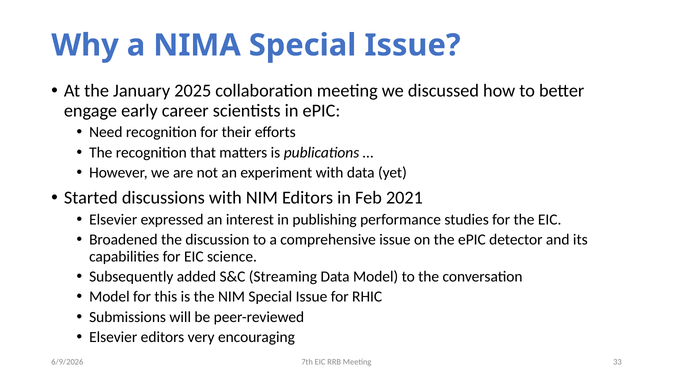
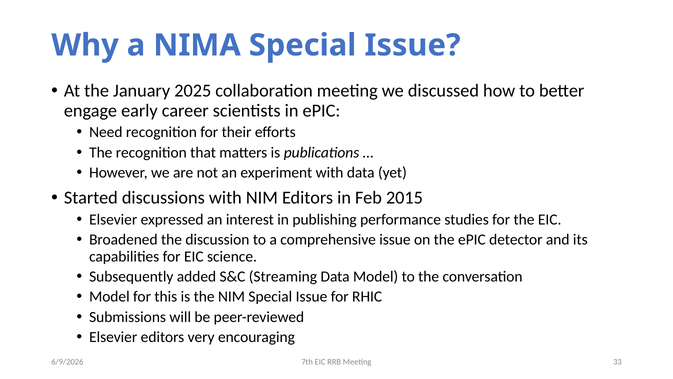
2021: 2021 -> 2015 (404, 198)
